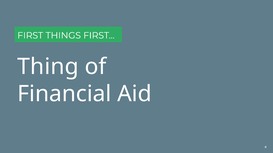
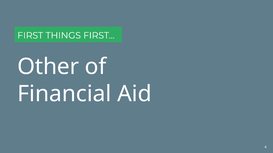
Thing: Thing -> Other (48, 67)
